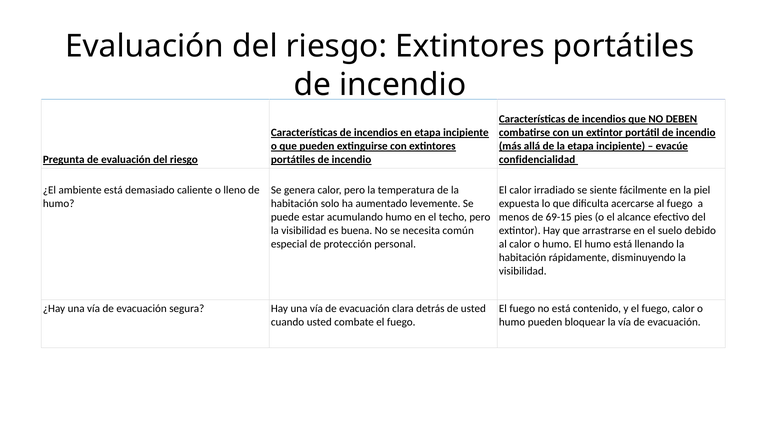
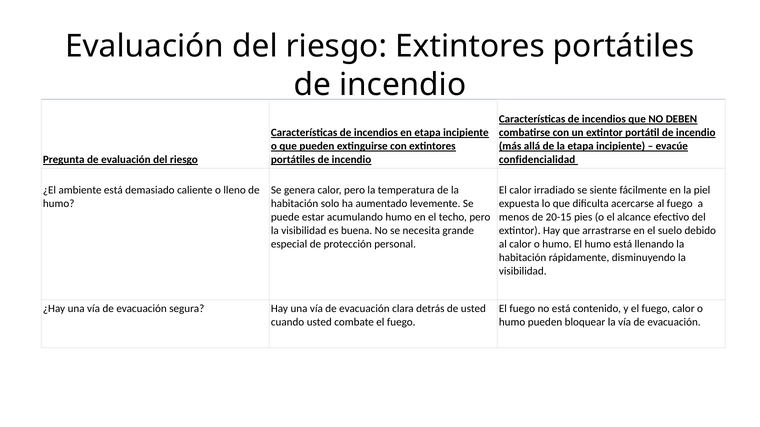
69-15: 69-15 -> 20-15 (559, 217)
común: común -> grande (458, 231)
